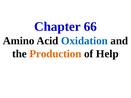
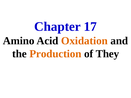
66: 66 -> 17 (90, 27)
Oxidation colour: blue -> orange (84, 41)
Help: Help -> They (107, 54)
